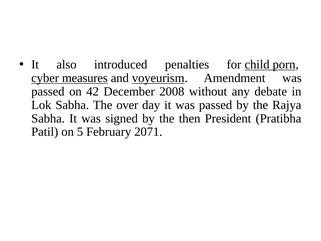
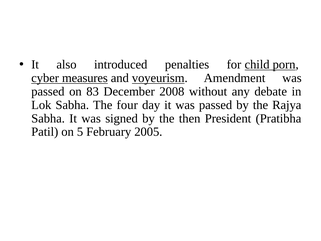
42: 42 -> 83 (93, 91)
over: over -> four (127, 105)
2071: 2071 -> 2005 (148, 132)
